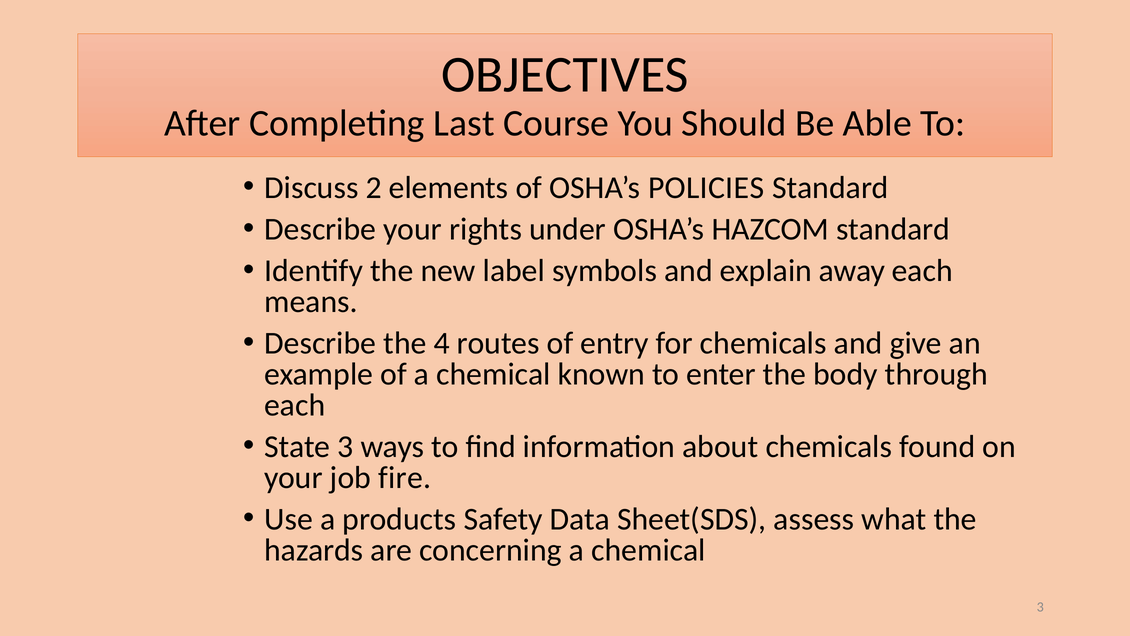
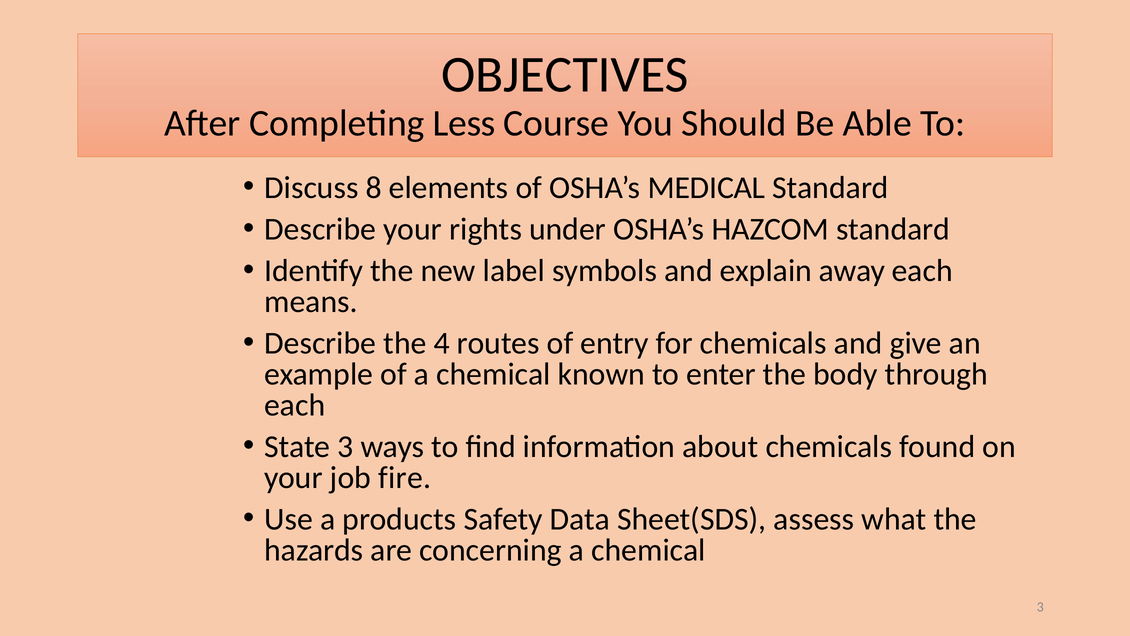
Last: Last -> Less (464, 123)
2: 2 -> 8 (374, 188)
POLICIES: POLICIES -> MEDICAL (706, 188)
